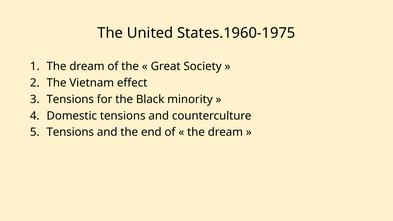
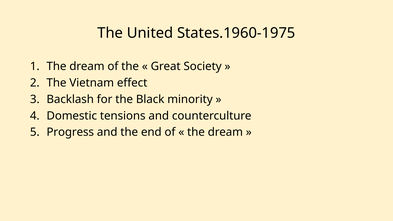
Tensions: Tensions -> Backlash (70, 99)
Tensions: Tensions -> Progress (70, 132)
